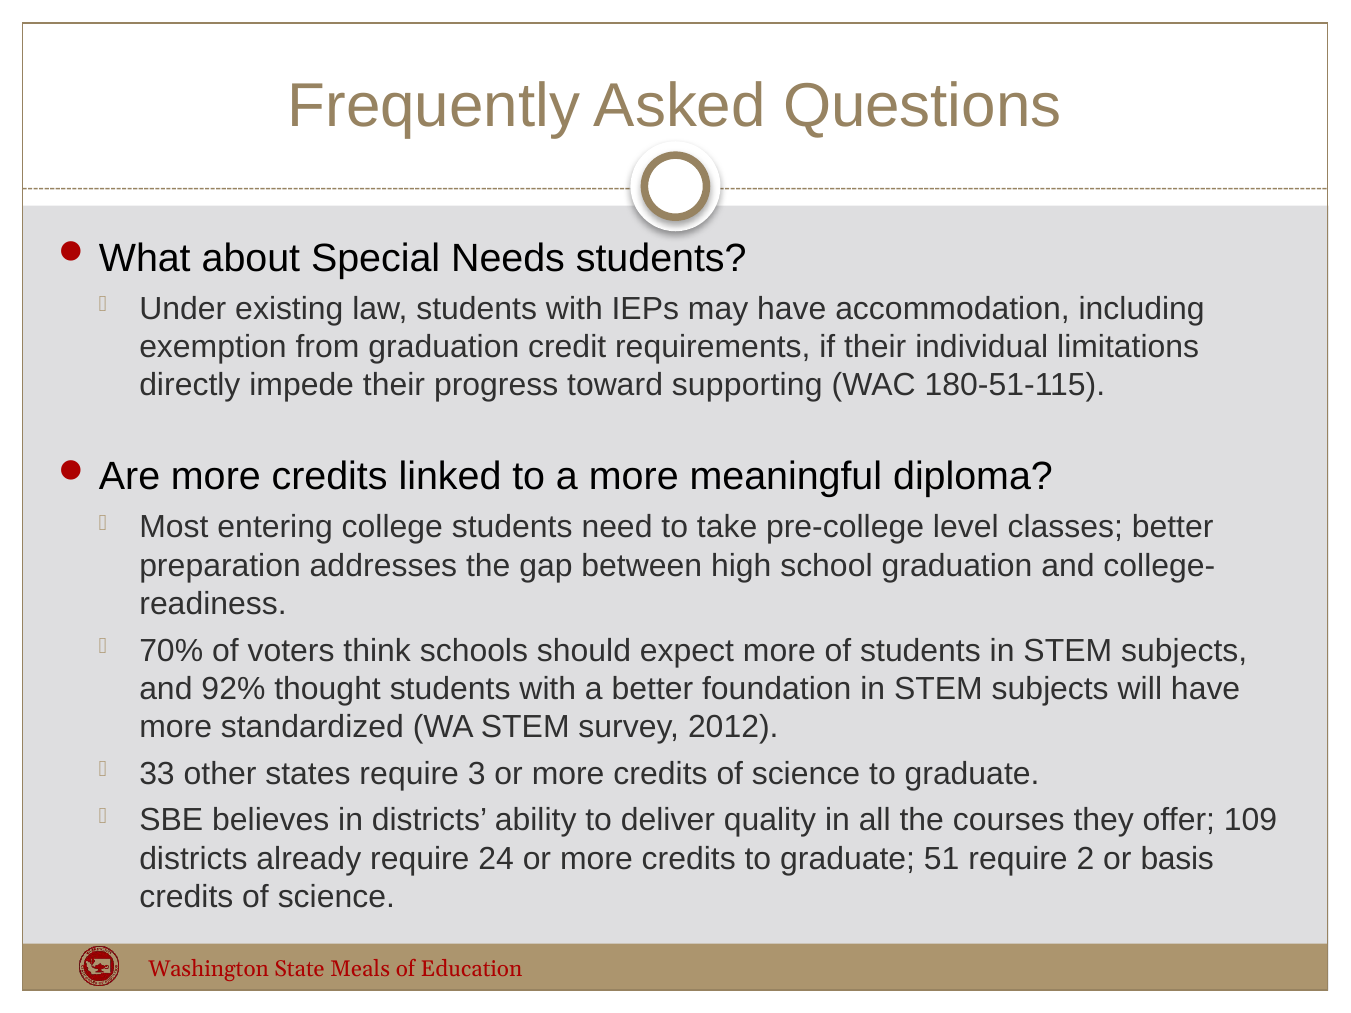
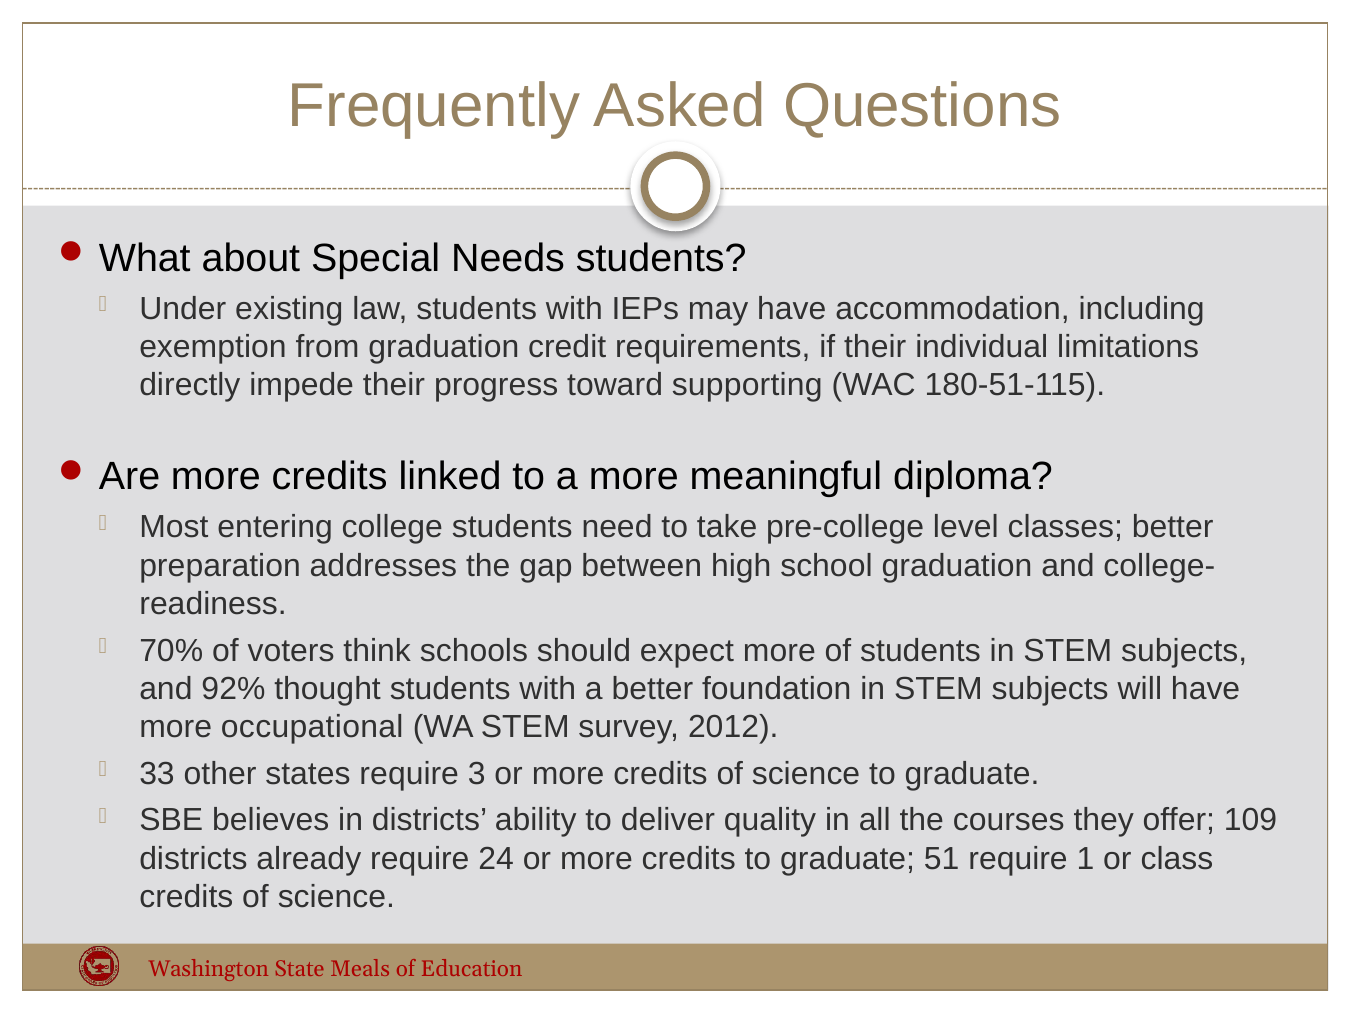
standardized: standardized -> occupational (312, 727)
2: 2 -> 1 (1086, 859)
basis: basis -> class (1177, 859)
